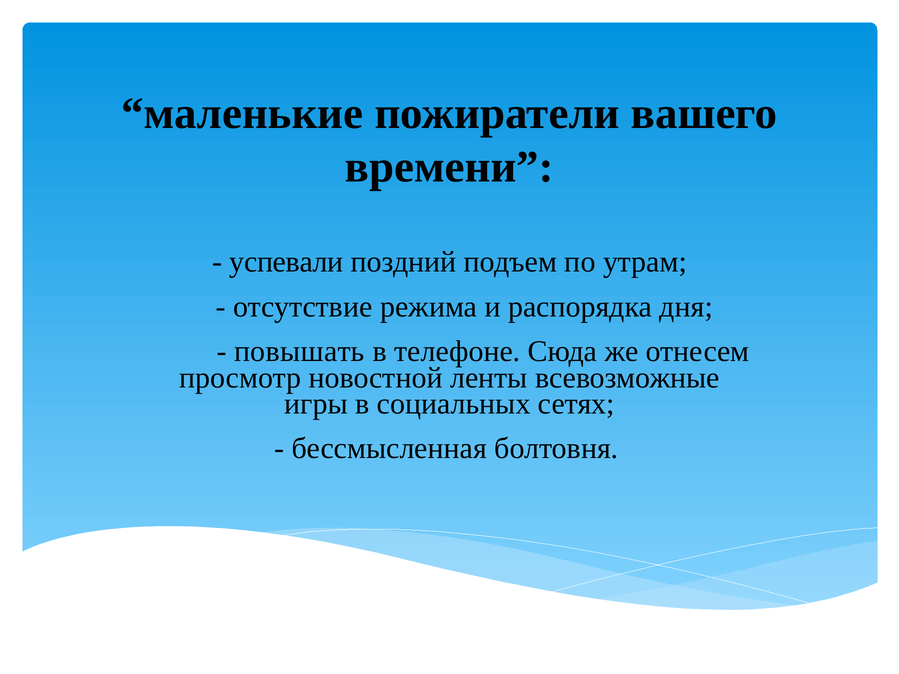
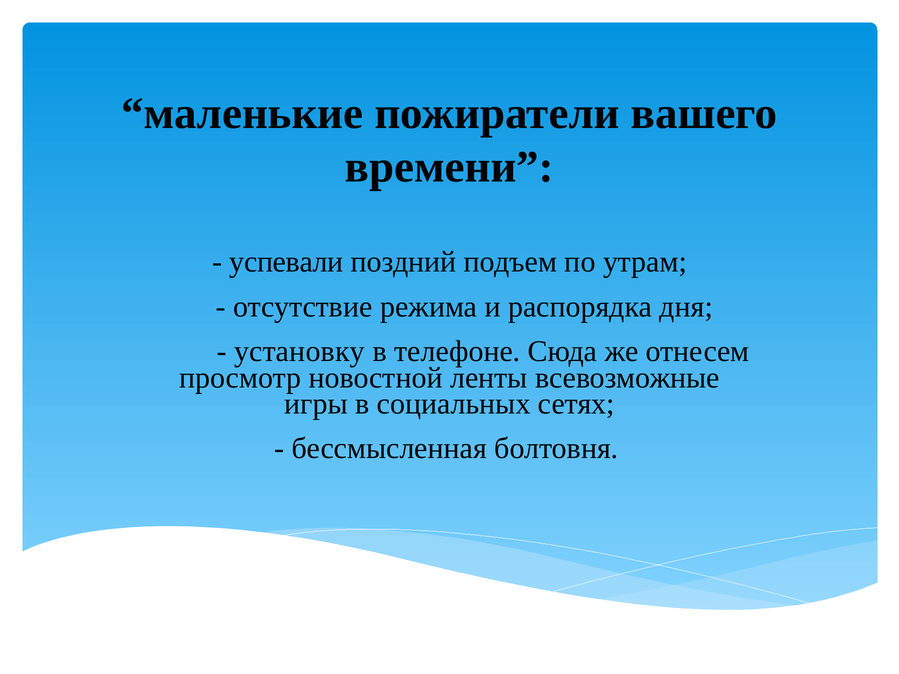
повышать: повышать -> установку (299, 352)
